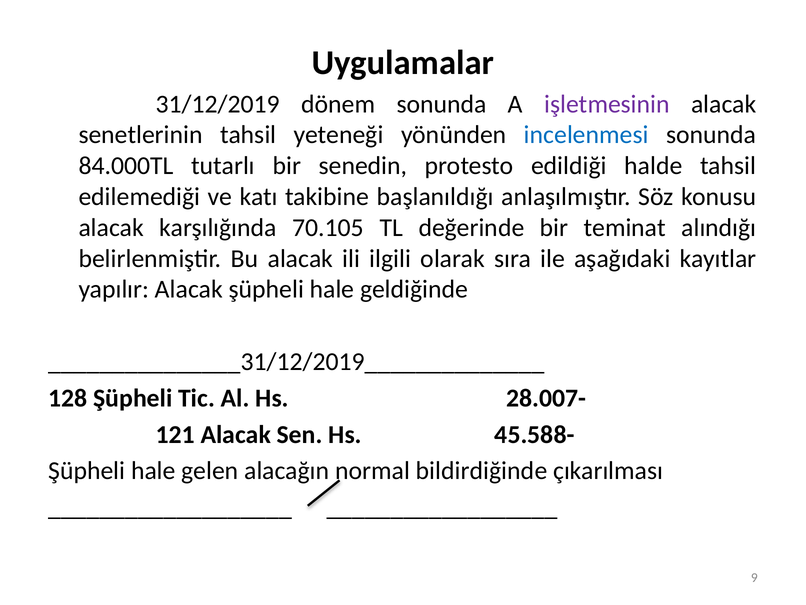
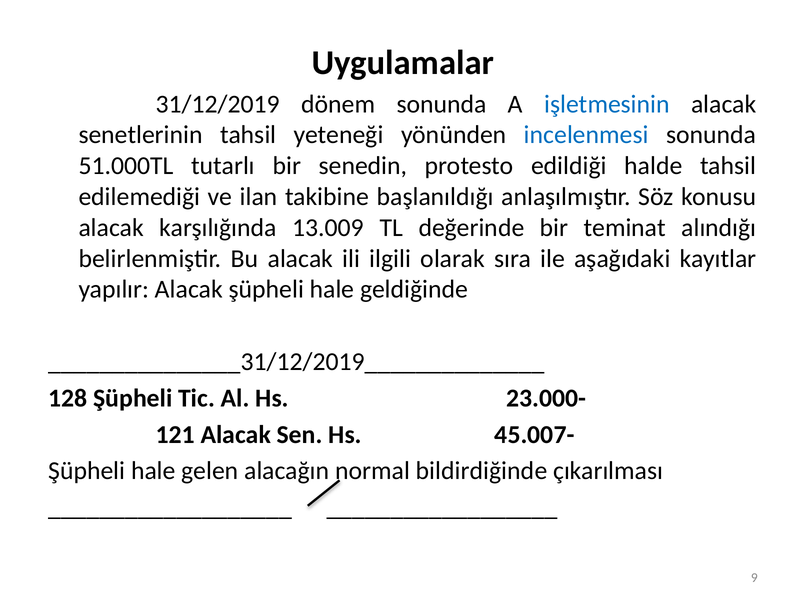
işletmesinin colour: purple -> blue (607, 104)
84.000TL: 84.000TL -> 51.000TL (126, 166)
katı: katı -> ilan (259, 197)
70.105: 70.105 -> 13.009 (328, 227)
28.007-: 28.007- -> 23.000- (546, 398)
45.588-: 45.588- -> 45.007- (534, 434)
